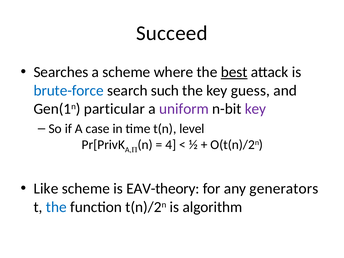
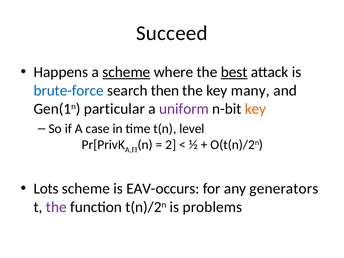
Searches: Searches -> Happens (61, 72)
scheme underline: none -> present (126, 72)
such: such -> then (165, 91)
guess: guess -> many (250, 91)
key colour: purple -> orange (256, 109)
4: 4 -> 2 (171, 145)
Like: Like -> Lots (46, 189)
EAV-theory: EAV-theory -> EAV-occurs (163, 189)
the colour: blue -> purple (56, 207)
algorithm: algorithm -> problems (212, 207)
